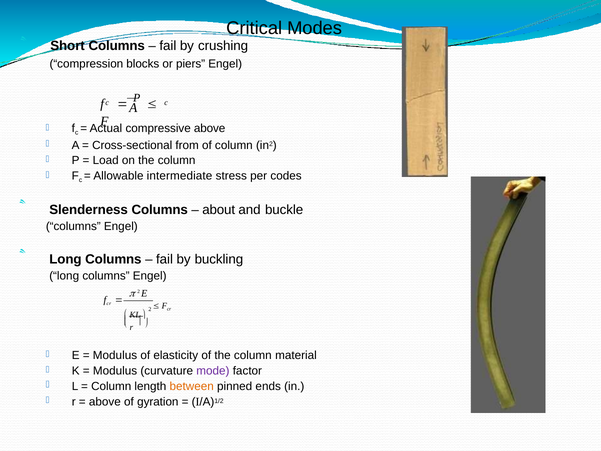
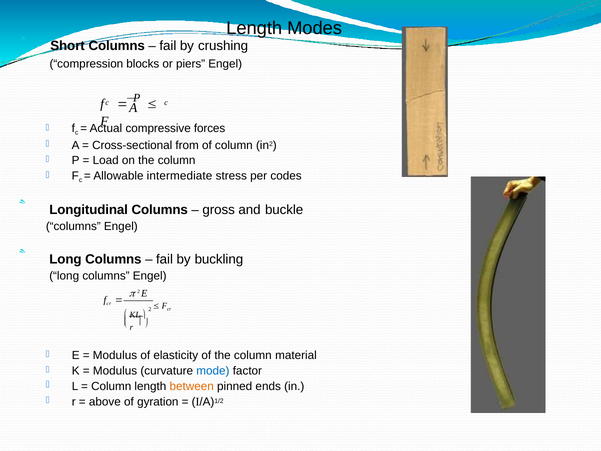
Critical: Critical -> Length (254, 28)
compressive above: above -> forces (210, 128)
Slenderness: Slenderness -> Longitudinal (89, 210)
about: about -> gross (219, 210)
mode colour: purple -> blue (213, 371)
